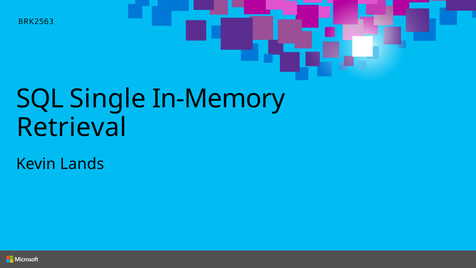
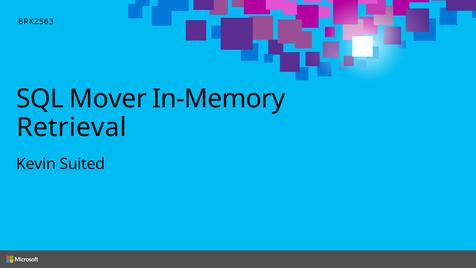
Single: Single -> Mover (108, 99)
Lands: Lands -> Suited (82, 164)
